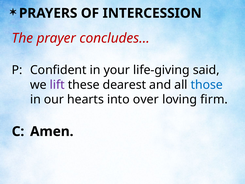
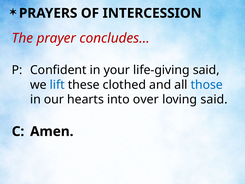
lift colour: purple -> blue (57, 85)
dearest: dearest -> clothed (124, 85)
loving firm: firm -> said (214, 99)
